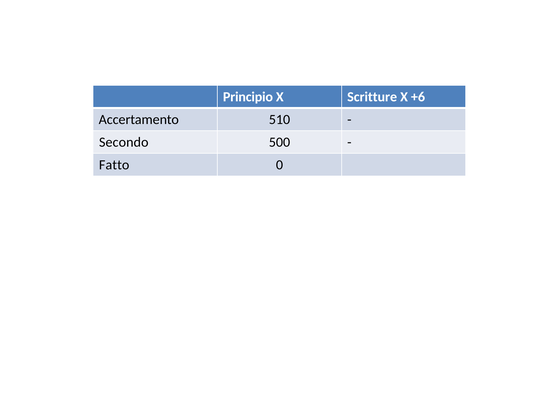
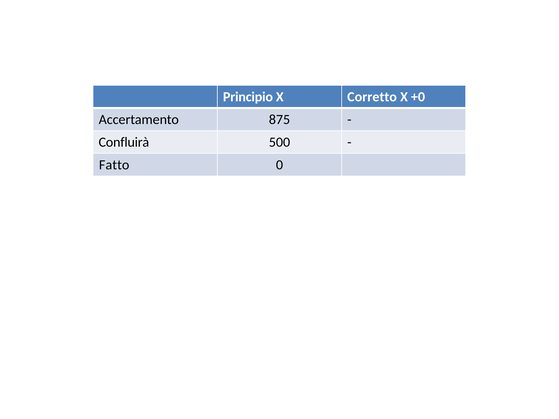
Scritture: Scritture -> Corretto (372, 97)
+6: +6 -> +0 (418, 97)
510: 510 -> 875 (279, 120)
Secondo: Secondo -> Confluirà (124, 142)
